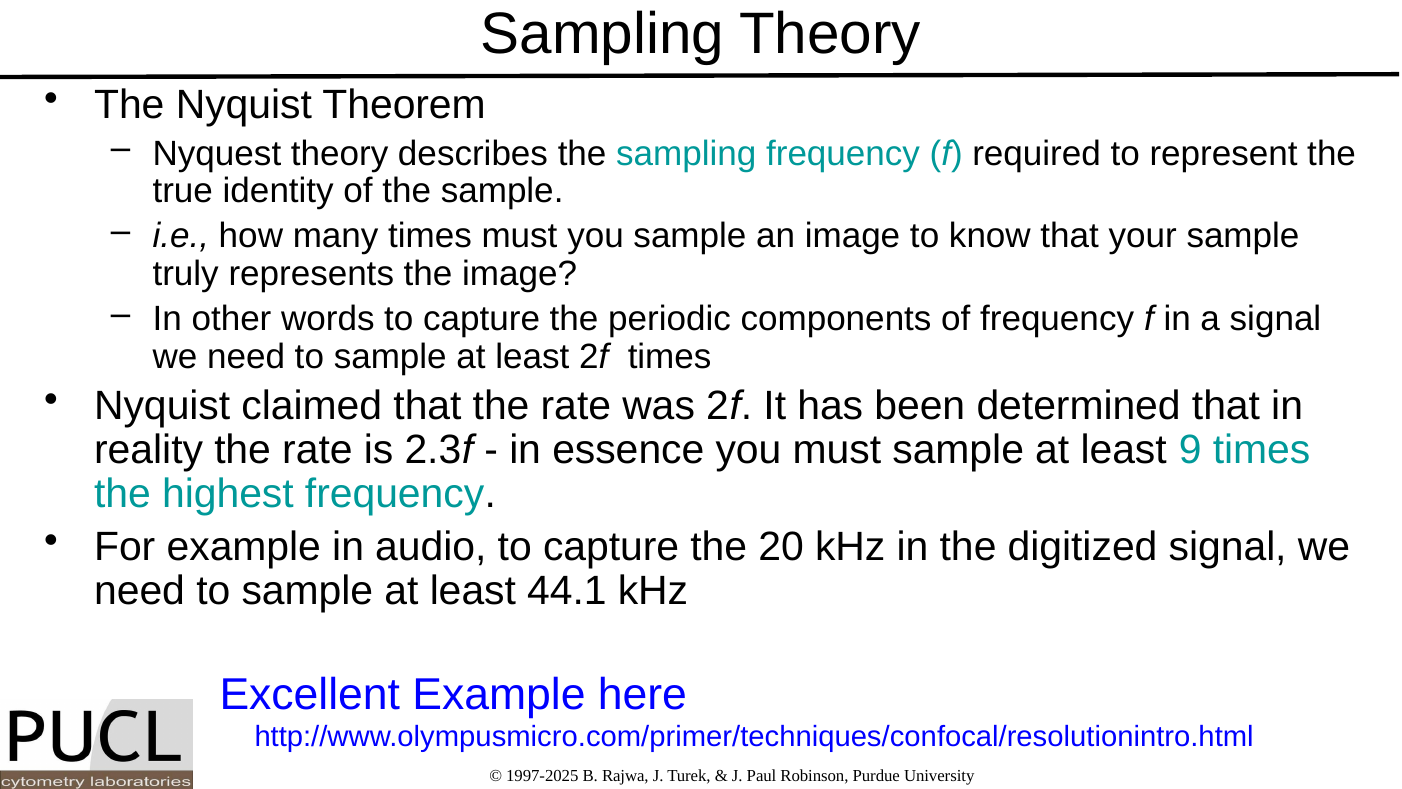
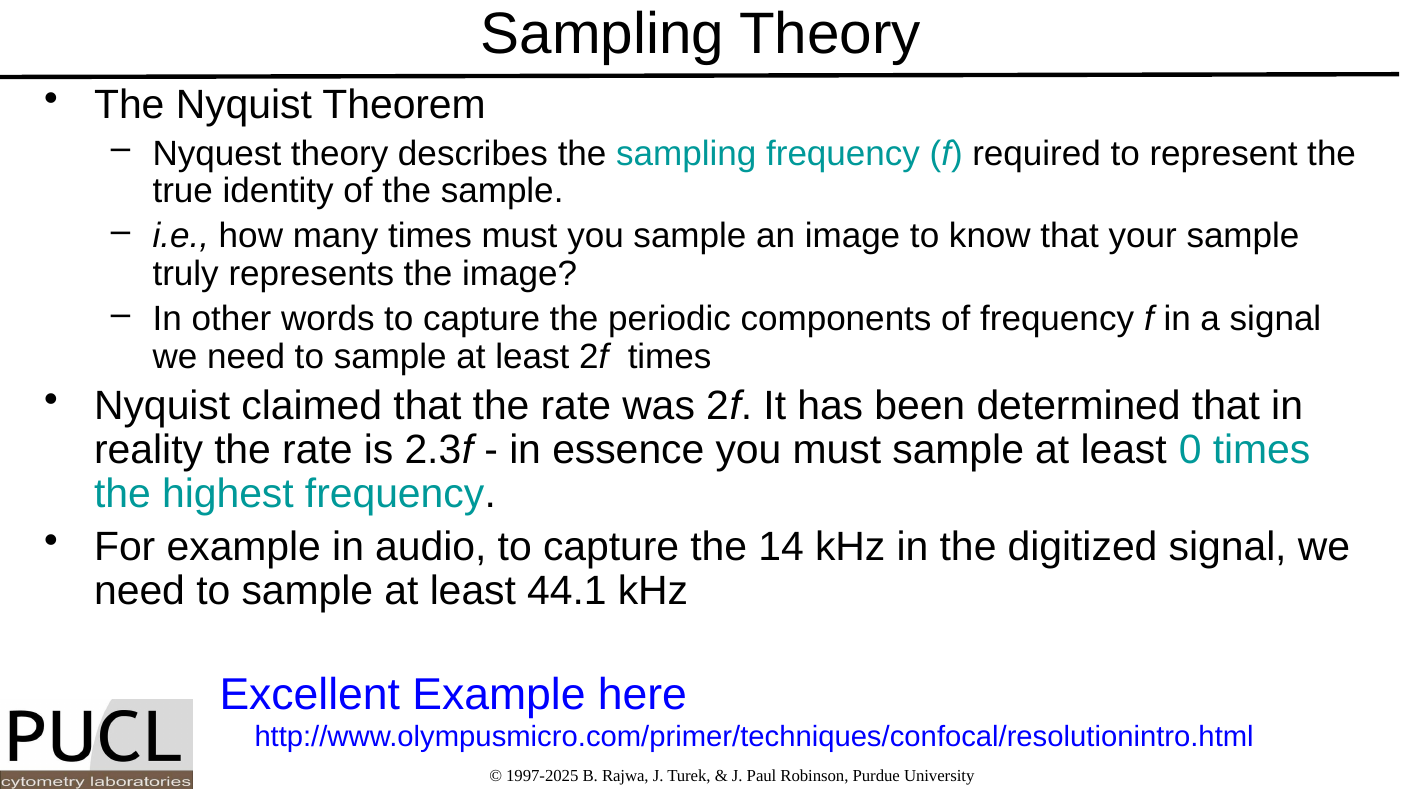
9: 9 -> 0 (1190, 450)
20: 20 -> 14 (781, 546)
